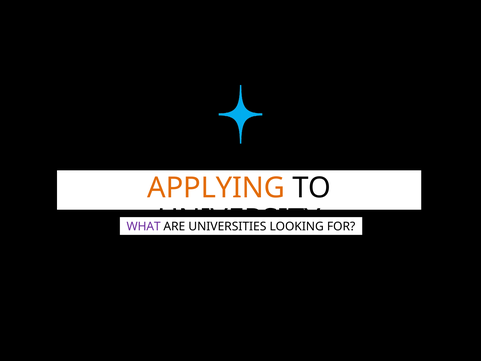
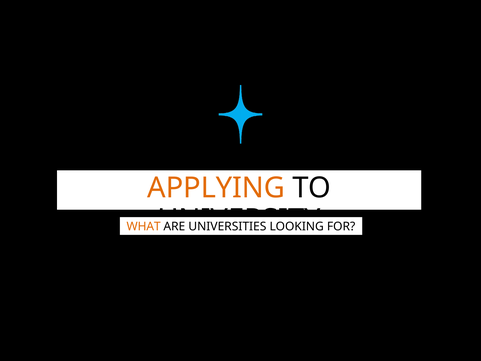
WHAT colour: purple -> orange (144, 226)
